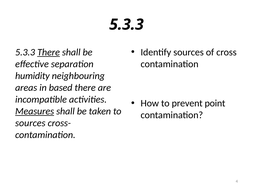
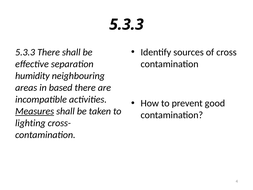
There underline: present -> none (49, 52)
point: point -> good (215, 103)
sources: sources -> lighting (30, 123)
